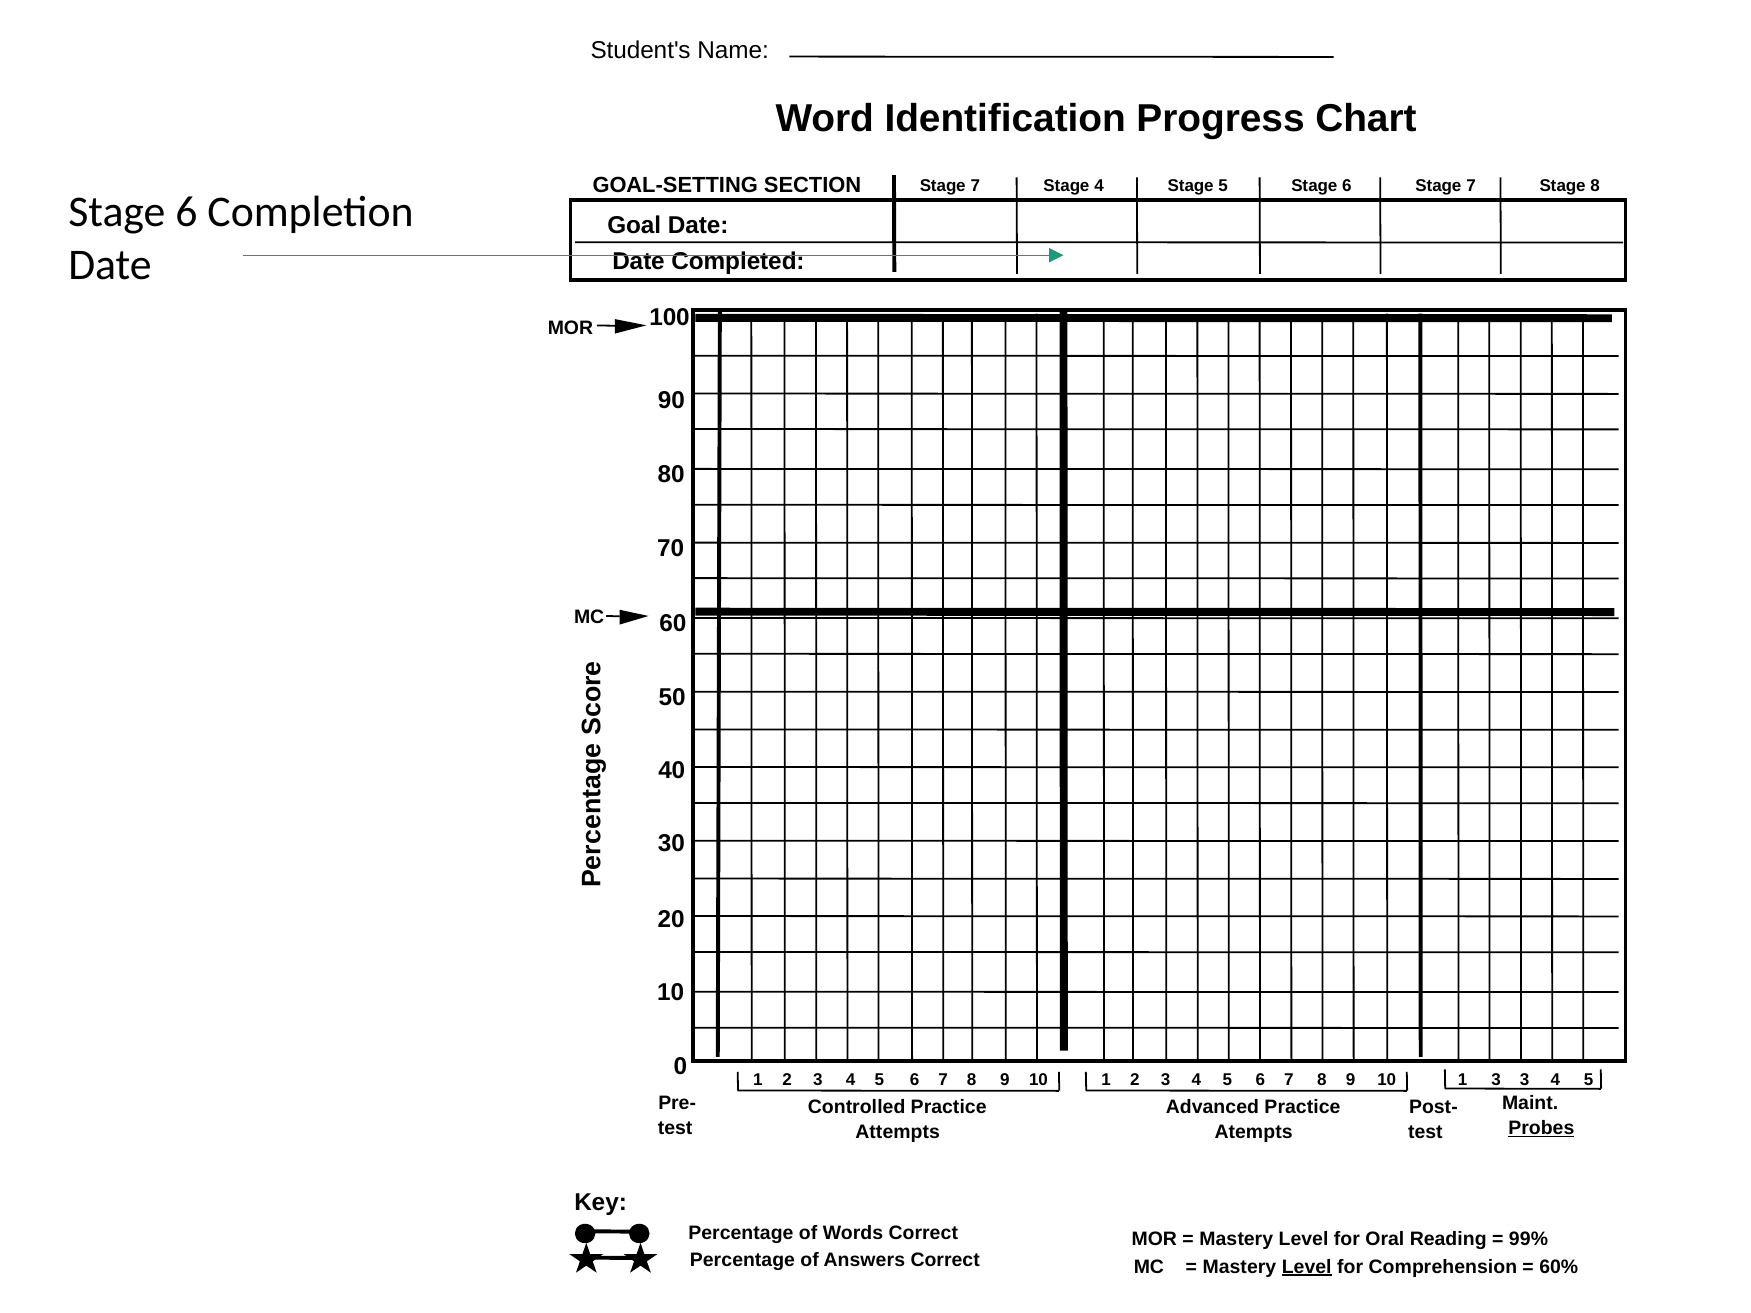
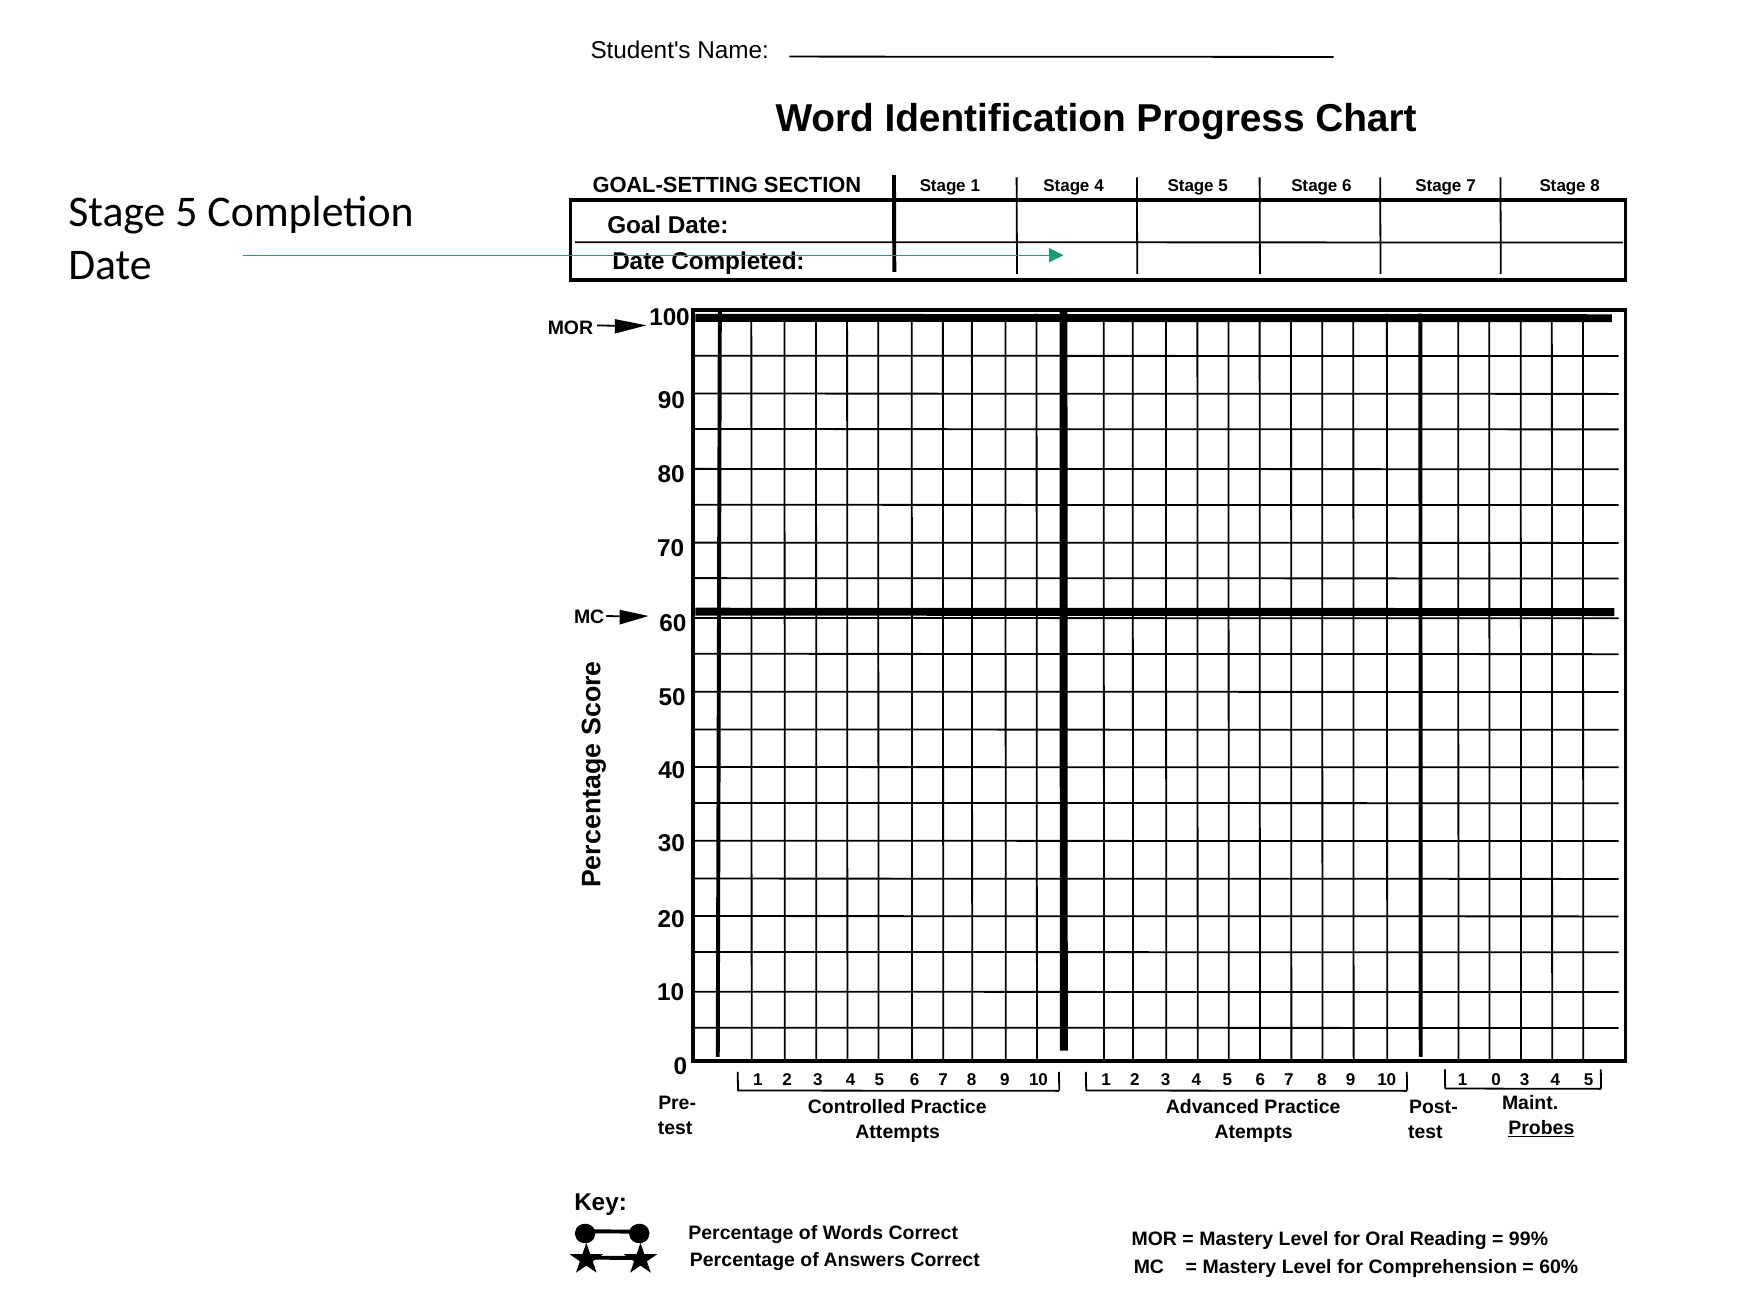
7: 7 -> 1 (975, 186)
6: 6 -> 5 (186, 212)
1 3: 3 -> 0 (1496, 1080)
Level underline: present -> none (1307, 1267)
